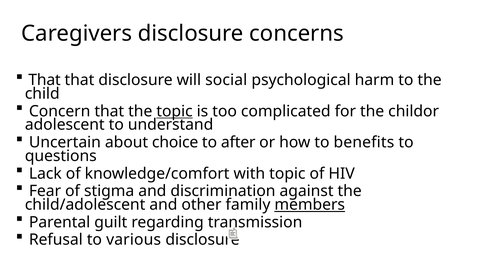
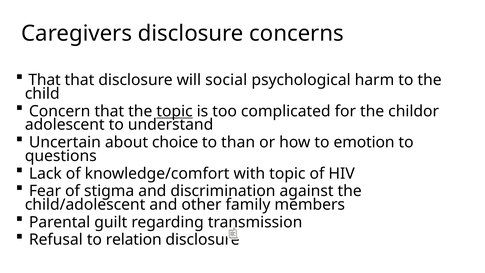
after: after -> than (238, 142)
benefits: benefits -> emotion (364, 142)
members underline: present -> none (310, 205)
various: various -> relation (134, 240)
